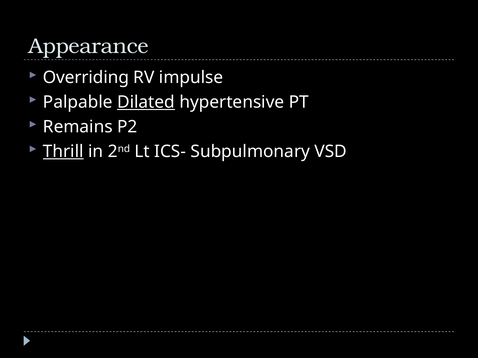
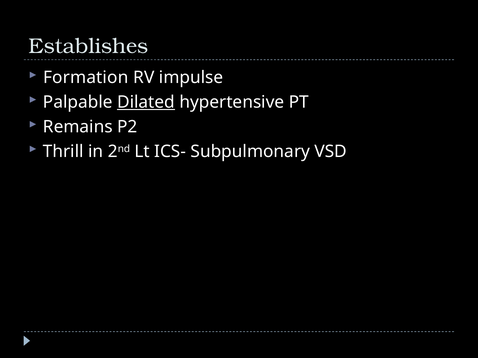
Appearance: Appearance -> Establishes (88, 46)
Overriding: Overriding -> Formation (86, 78)
Thrill underline: present -> none (63, 152)
